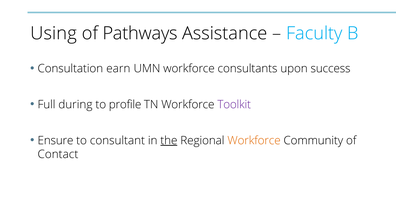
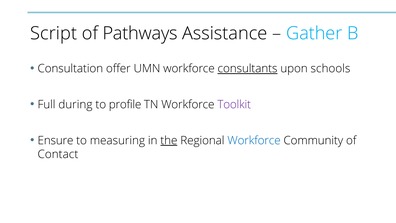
Using: Using -> Script (54, 33)
Faculty: Faculty -> Gather (314, 33)
earn: earn -> offer (118, 68)
consultants underline: none -> present (248, 68)
success: success -> schools (330, 68)
consultant: consultant -> measuring (117, 140)
Workforce colour: orange -> blue (254, 140)
